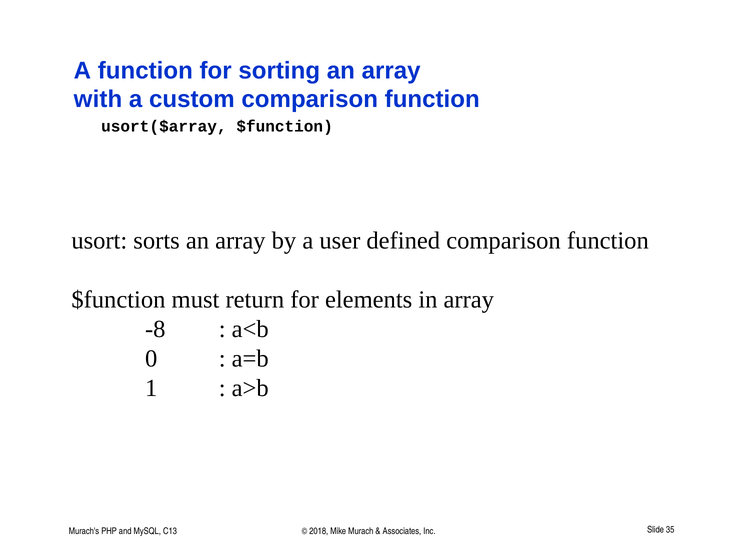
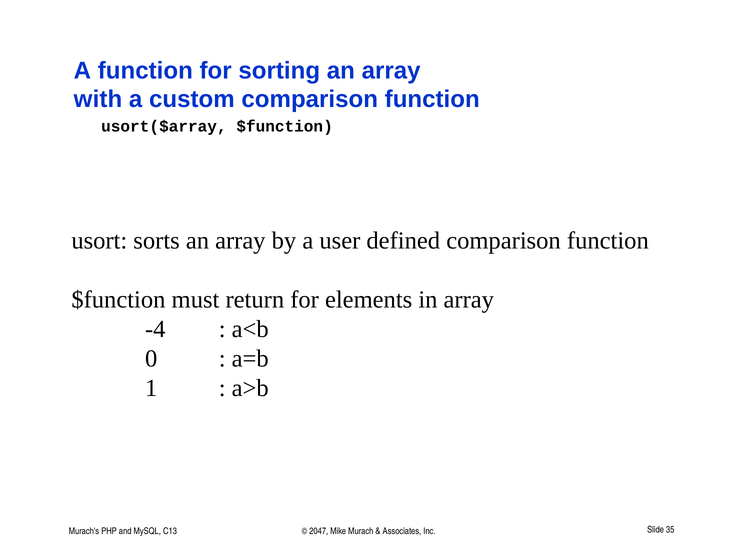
-8: -8 -> -4 (155, 330)
2018: 2018 -> 2047 (319, 532)
